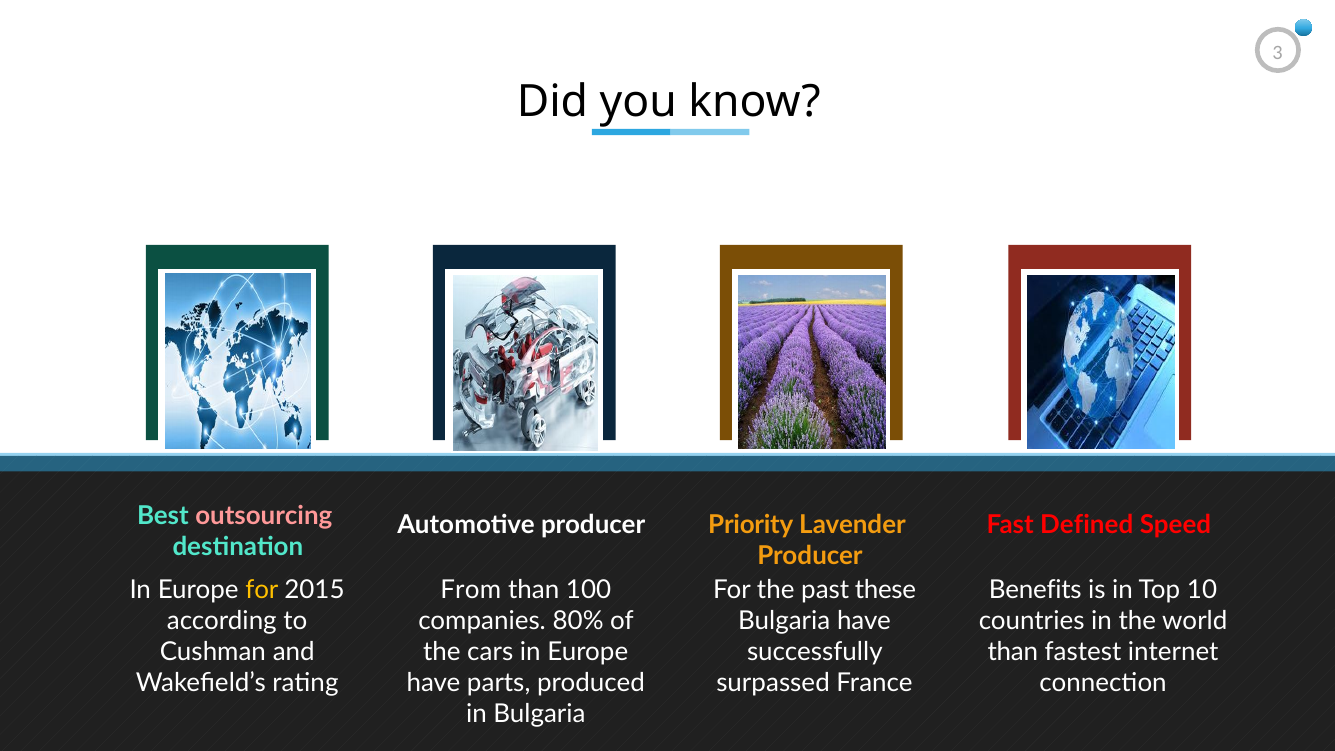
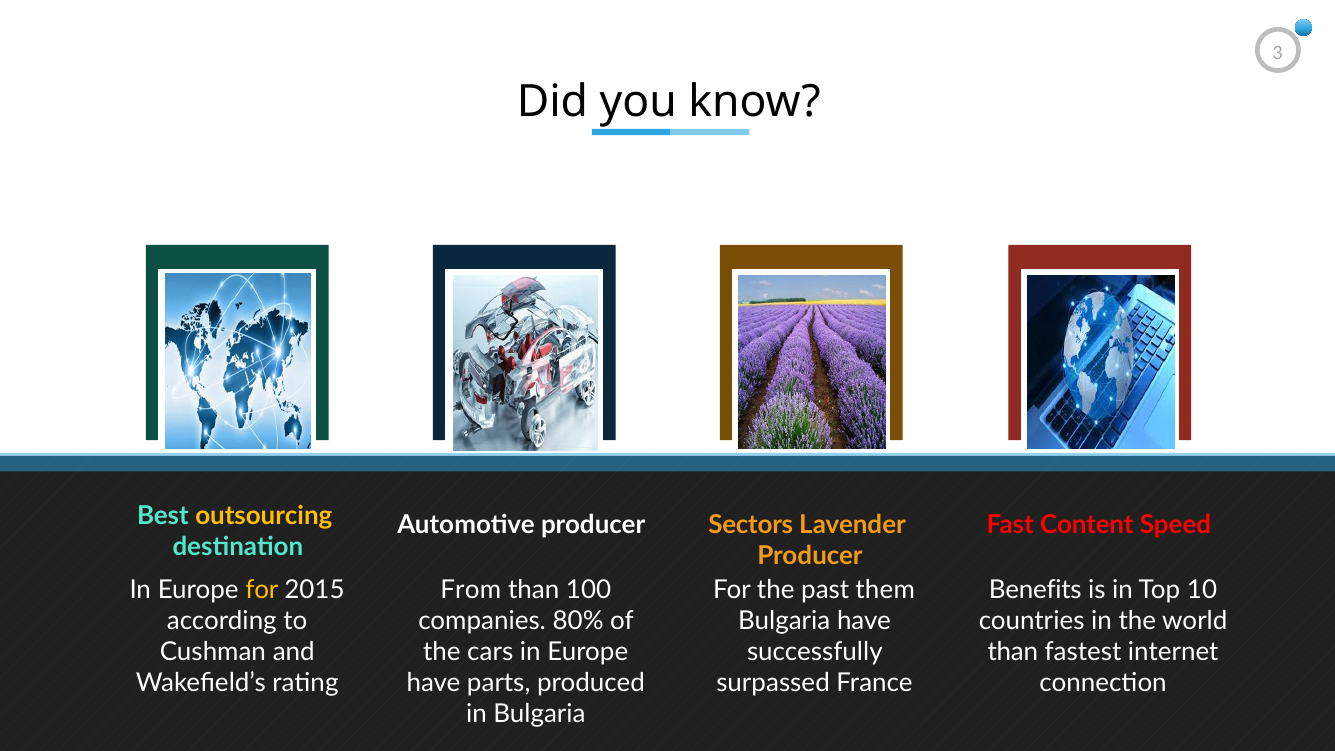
outsourcing colour: pink -> yellow (264, 516)
Priority: Priority -> Sectors (751, 525)
Defined: Defined -> Content (1087, 525)
these: these -> them (885, 590)
